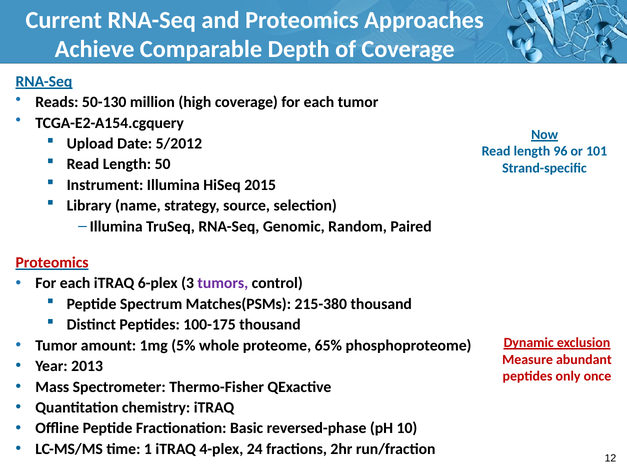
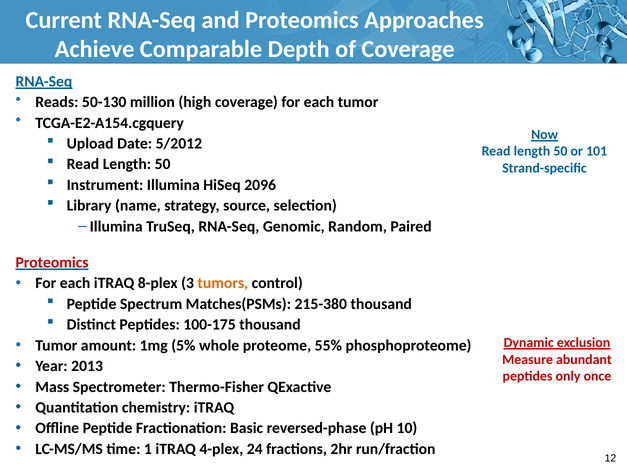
96: 96 -> 50 (560, 151)
2015: 2015 -> 2096 (260, 185)
6-plex: 6-plex -> 8-plex (158, 283)
tumors colour: purple -> orange (223, 283)
65%: 65% -> 55% (328, 345)
